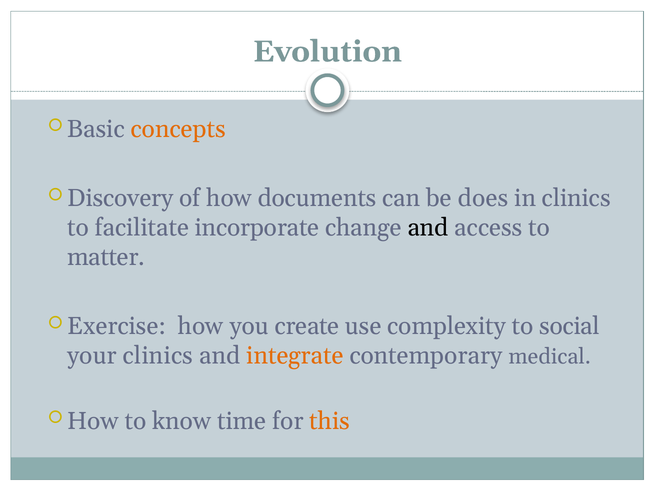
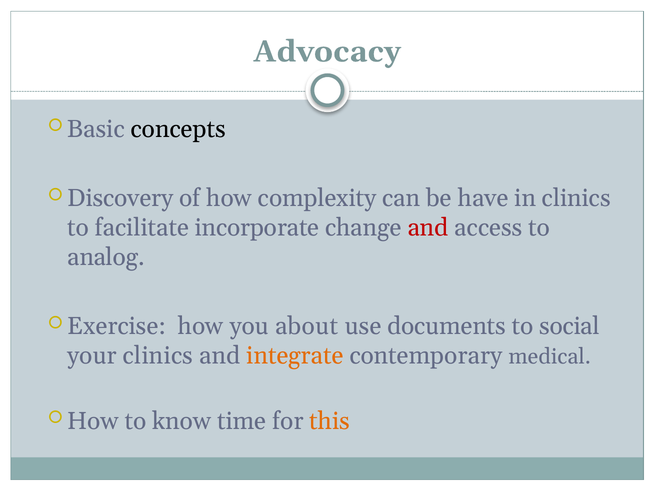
Evolution: Evolution -> Advocacy (327, 52)
concepts colour: orange -> black (178, 129)
documents: documents -> complexity (317, 198)
does: does -> have (483, 198)
and colour: black -> red (428, 228)
matter: matter -> analog (106, 257)
create: create -> about (307, 327)
complexity: complexity -> documents (447, 327)
